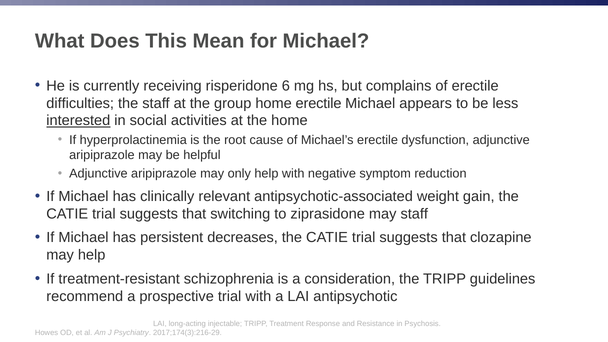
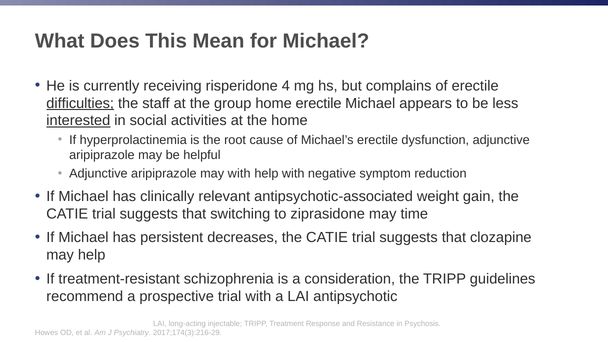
6: 6 -> 4 (286, 86)
difficulties underline: none -> present (80, 103)
may only: only -> with (239, 174)
may staff: staff -> time (414, 214)
